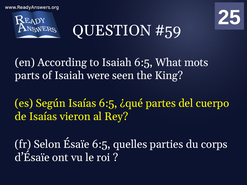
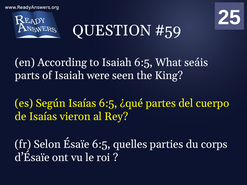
mots: mots -> seáis (196, 62)
